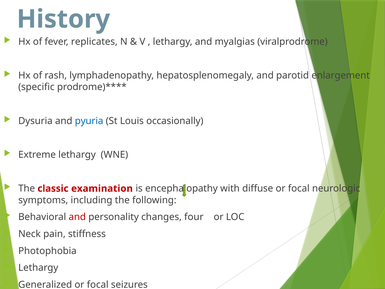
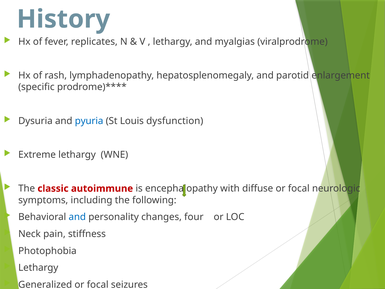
occasionally: occasionally -> dysfunction (175, 121)
examination: examination -> autoimmune (102, 188)
and colour: red -> blue (77, 217)
